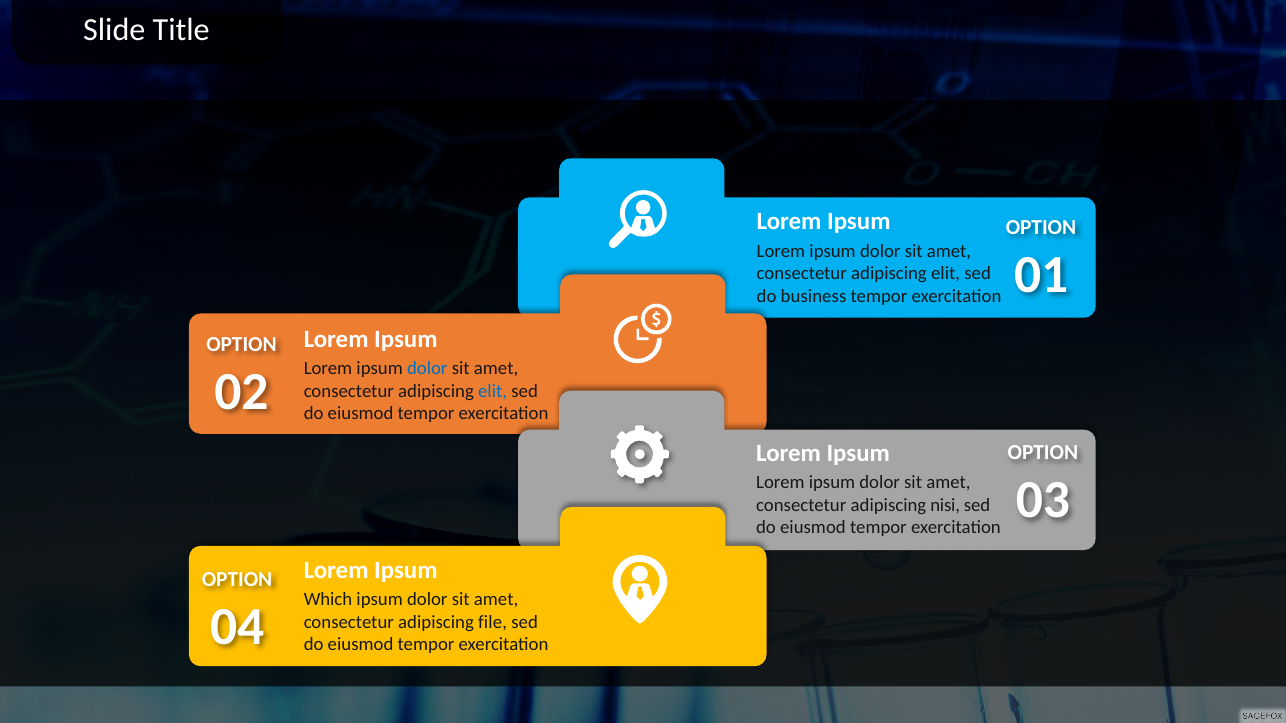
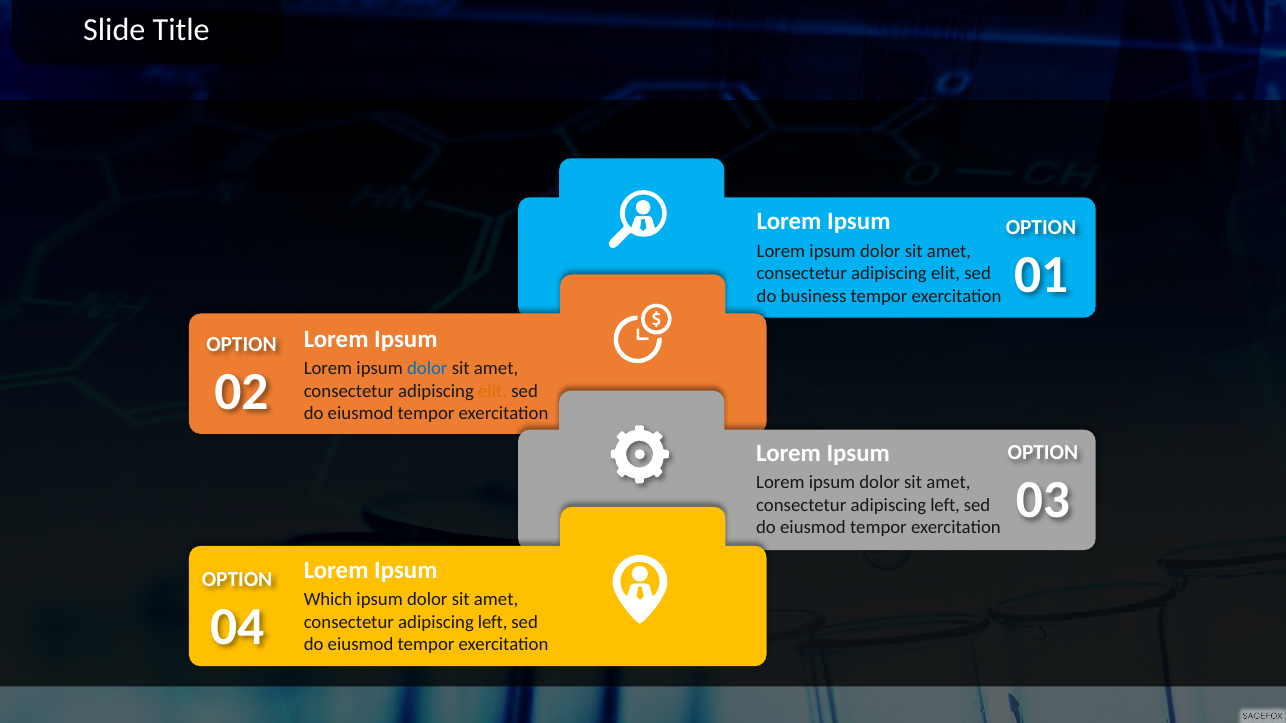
elit colour: blue -> orange (493, 391)
nisi: nisi -> left (945, 506)
file: file -> left (493, 622)
